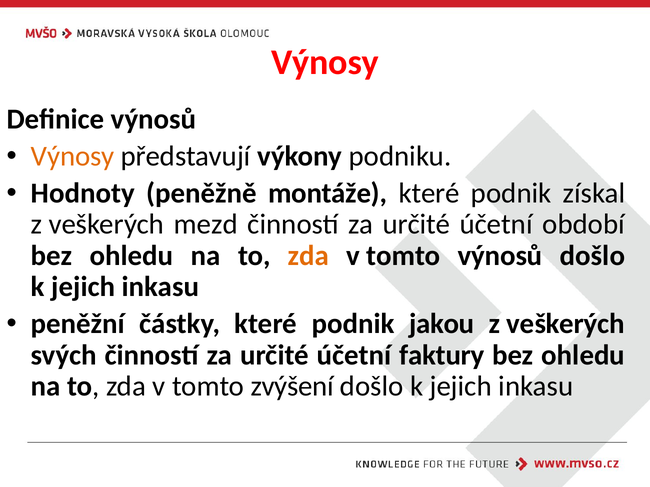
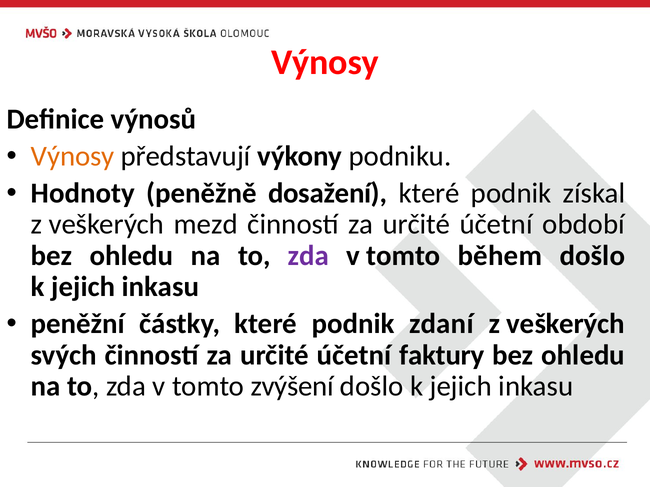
montáže: montáže -> dosažení (328, 193)
zda colour: orange -> purple (308, 256)
tomto výnosů: výnosů -> během (500, 256)
jakou: jakou -> zdaní (441, 324)
